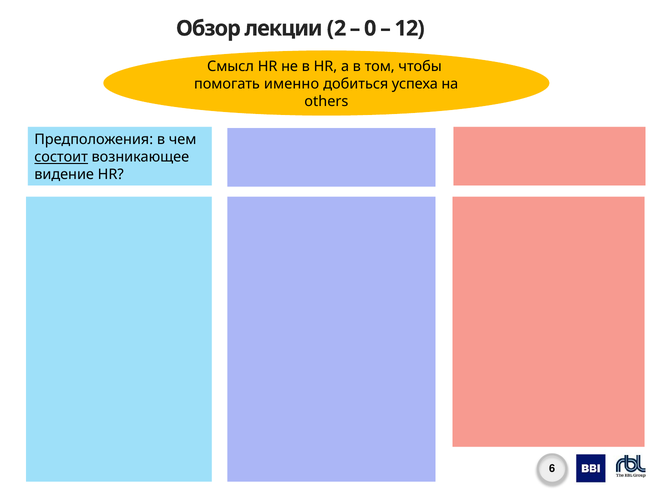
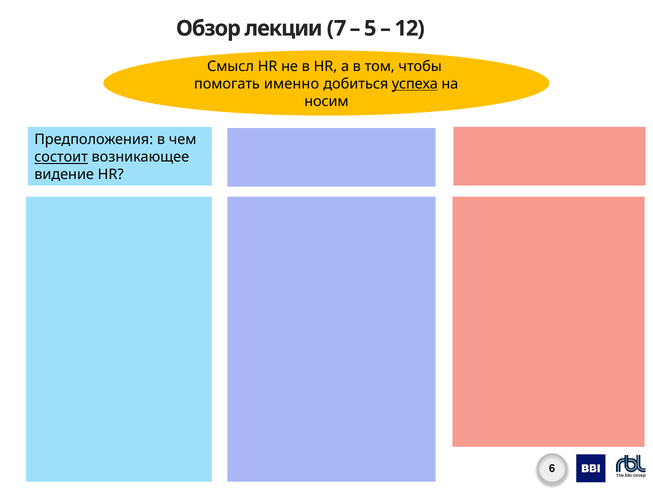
2: 2 -> 7 (337, 28)
0: 0 -> 5 (370, 28)
успеха underline: none -> present (415, 84)
others: others -> носим (326, 101)
